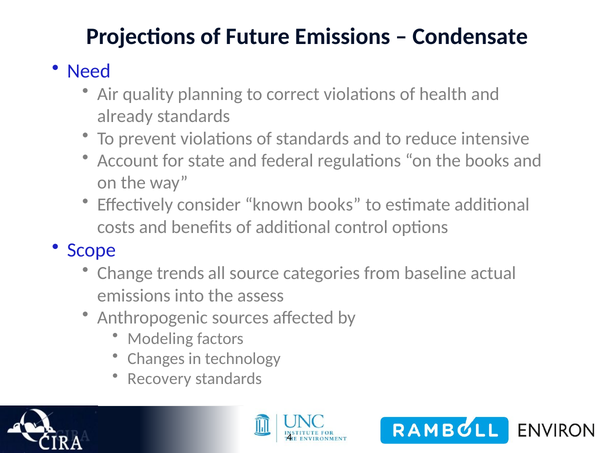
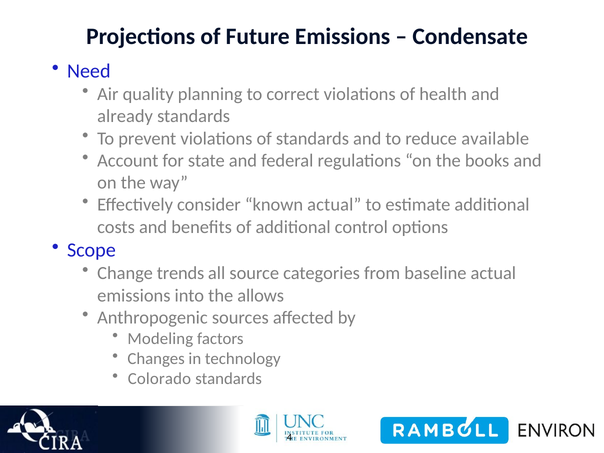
intensive: intensive -> available (495, 138)
known books: books -> actual (334, 205)
assess: assess -> allows (261, 295)
Recovery: Recovery -> Colorado (159, 379)
